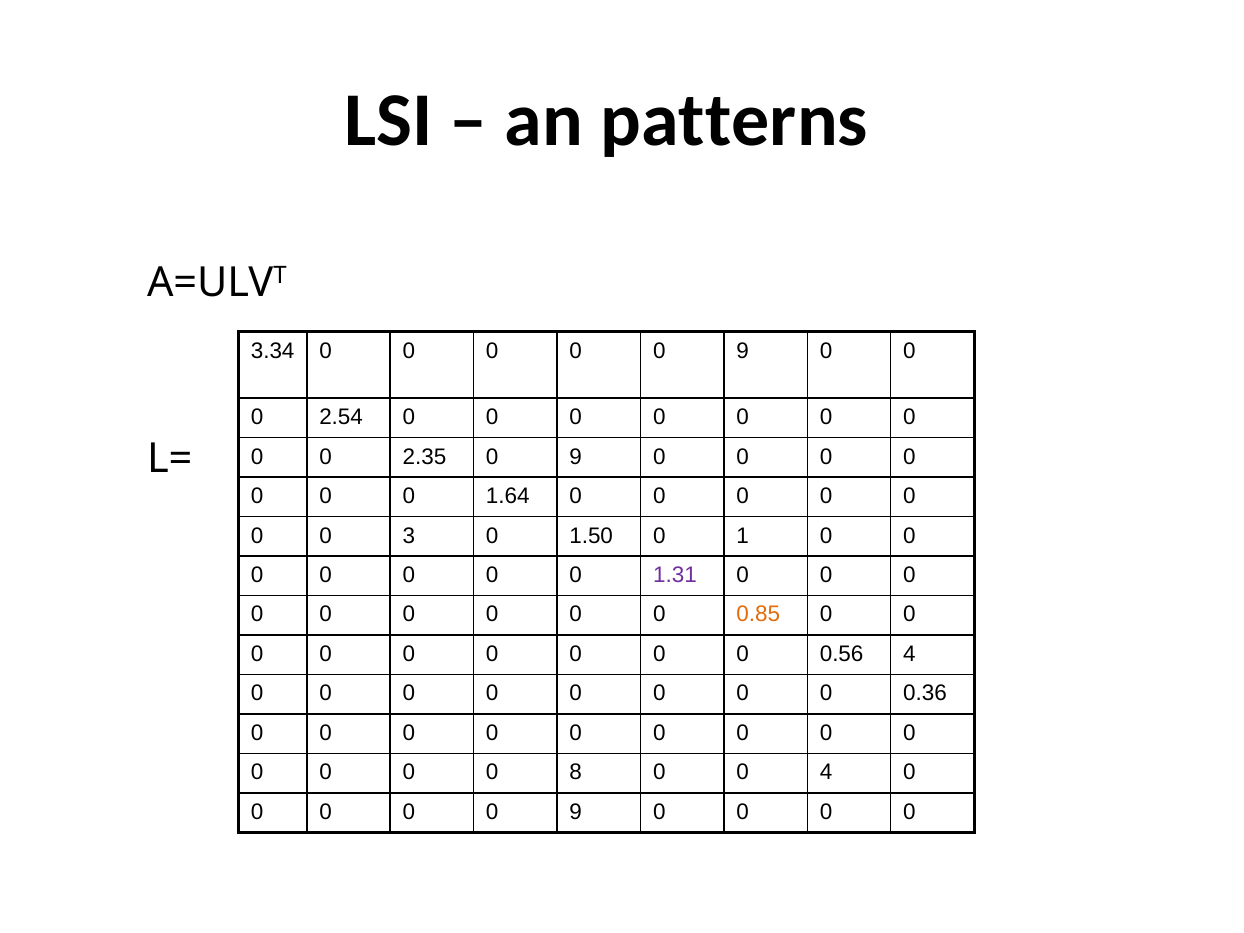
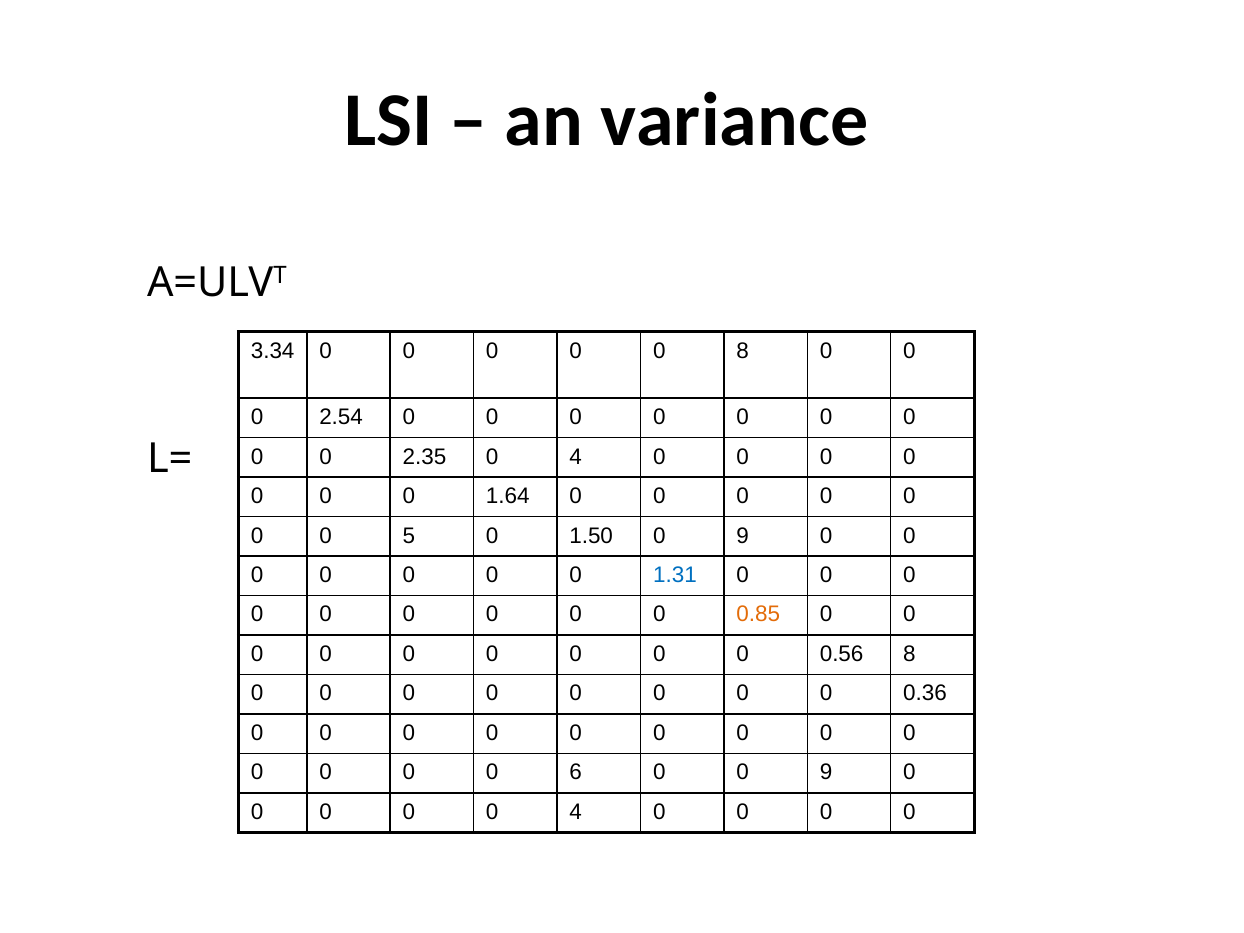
patterns: patterns -> variance (734, 120)
9: 9 -> 8 (743, 351)
2.35 0 9: 9 -> 4 (576, 457)
3: 3 -> 5 (409, 536)
1.50 0 1: 1 -> 9 (743, 536)
1.31 colour: purple -> blue (675, 575)
0.56 4: 4 -> 8 (909, 654)
8: 8 -> 6 (576, 772)
0 0 4: 4 -> 9 (826, 772)
9: 9 -> 4 (576, 812)
